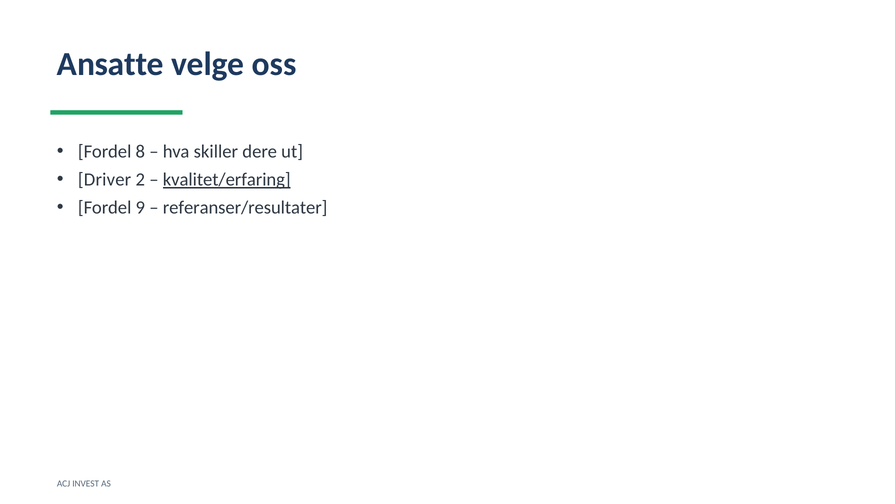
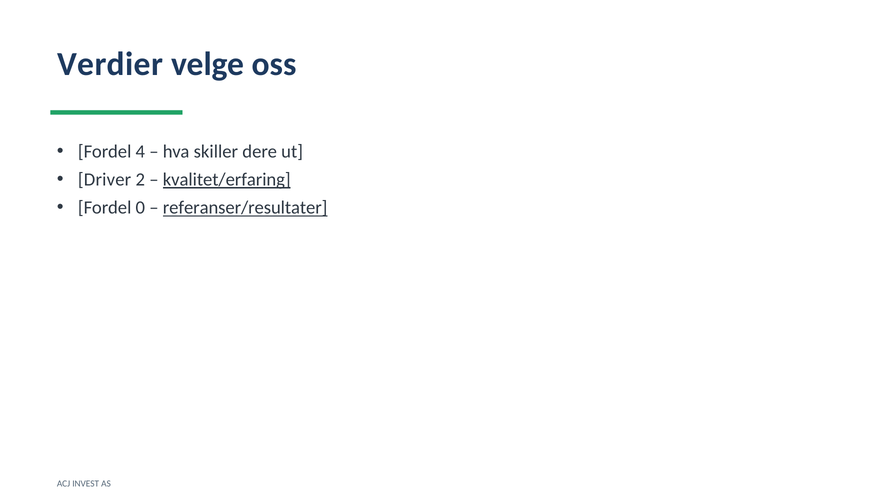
Ansatte: Ansatte -> Verdier (110, 64)
8: 8 -> 4 (140, 152)
9: 9 -> 0 (140, 208)
referanser/resultater underline: none -> present (245, 208)
